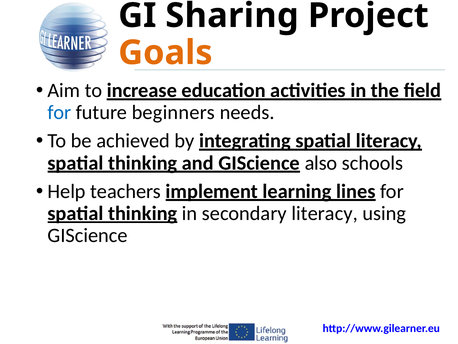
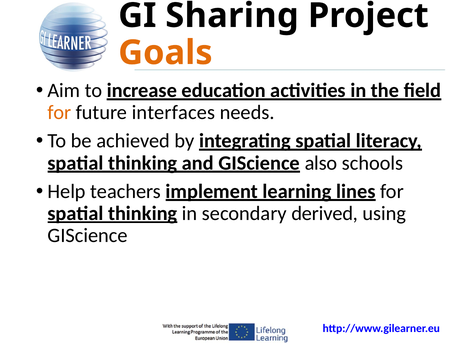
for colour: blue -> orange (59, 112)
beginners: beginners -> interfaces (173, 112)
secondary literacy: literacy -> derived (325, 213)
